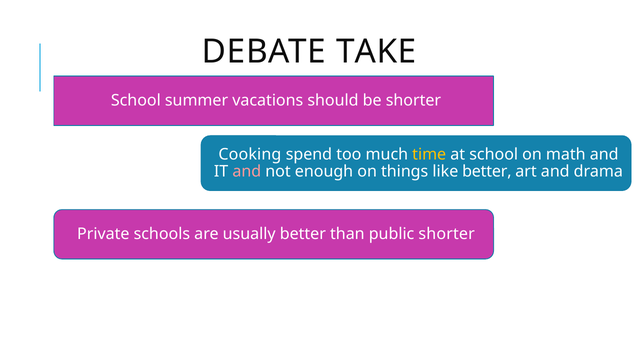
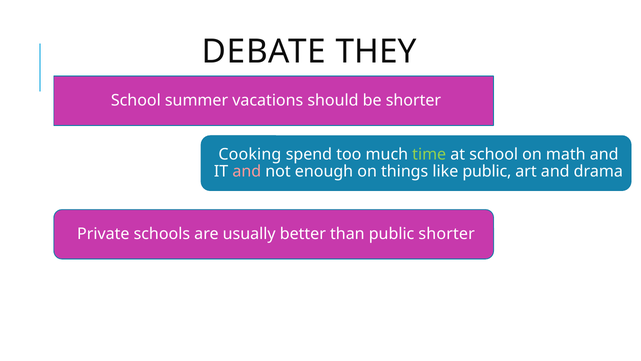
TAKE: TAKE -> THEY (376, 52)
time colour: yellow -> light green (429, 154)
like better: better -> public (487, 171)
